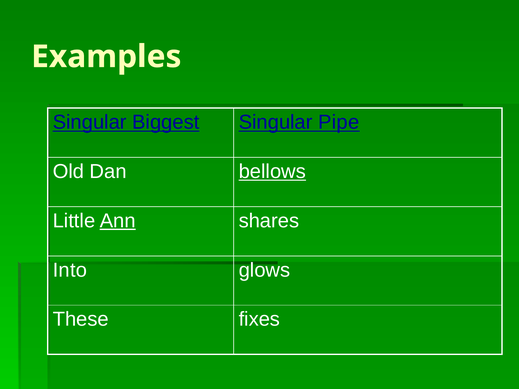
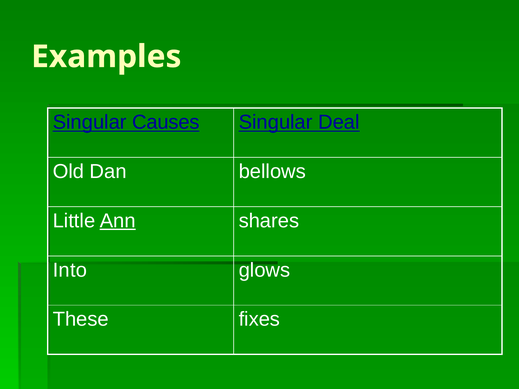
Biggest: Biggest -> Causes (166, 122)
Pipe: Pipe -> Deal (339, 122)
bellows underline: present -> none (272, 172)
